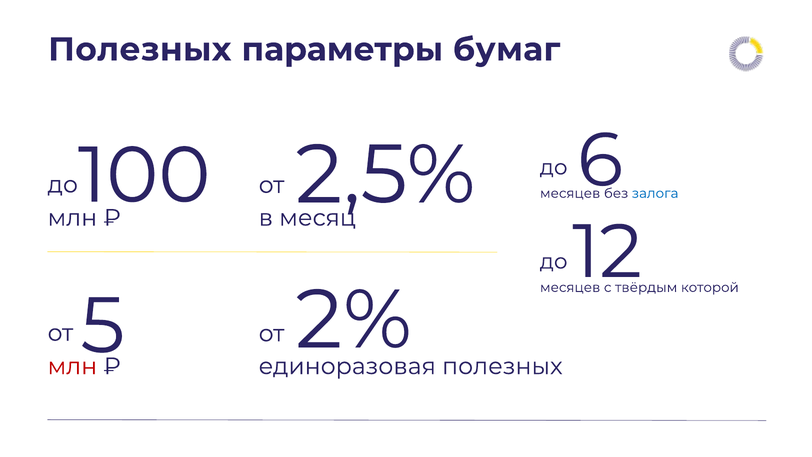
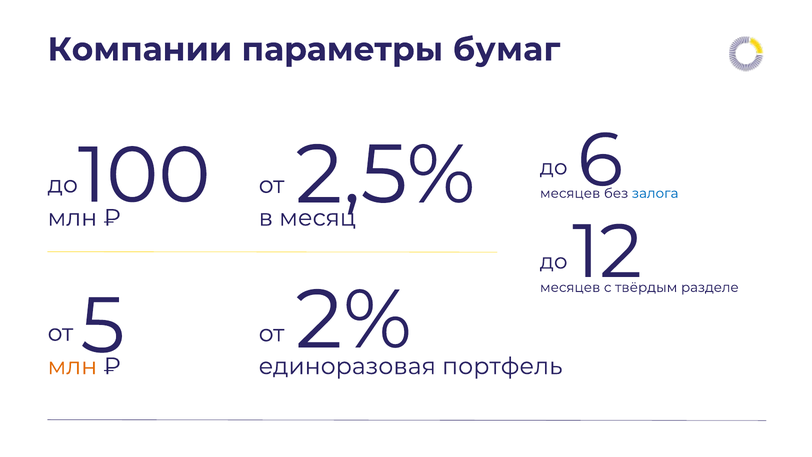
Полезных: Полезных -> Компании (140, 50)
которой: которой -> разделе (710, 287)
млн colour: red -> orange (72, 366)
полезных: полезных -> портфель (502, 366)
